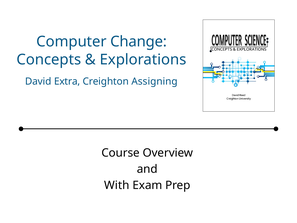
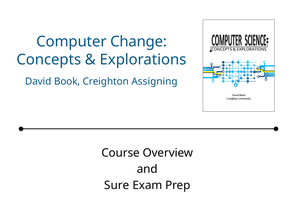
Extra: Extra -> Book (67, 81)
With: With -> Sure (117, 185)
